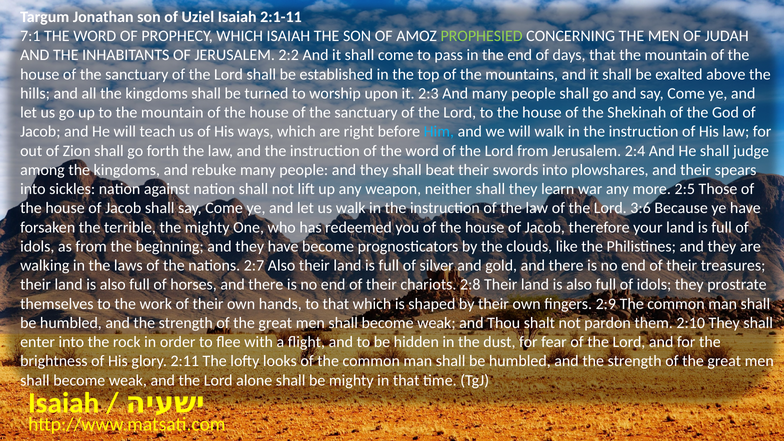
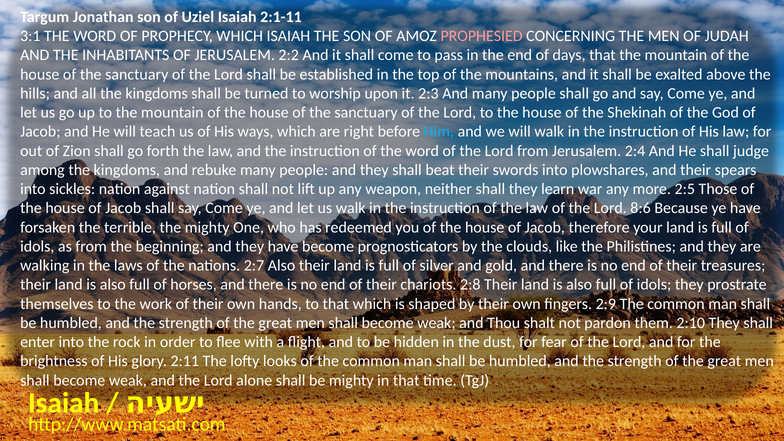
7:1: 7:1 -> 3:1 (30, 36)
PROPHESIED colour: light green -> pink (482, 36)
3:6: 3:6 -> 8:6 (641, 208)
